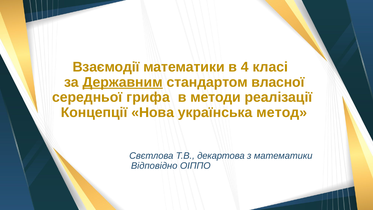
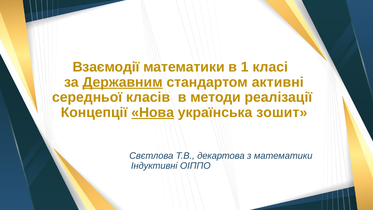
4: 4 -> 1 (245, 67)
власної: власної -> активні (278, 82)
грифа: грифа -> класів (148, 97)
Нова underline: none -> present (153, 112)
метод: метод -> зошит (282, 112)
Відповідно: Відповідно -> Індуктивні (154, 166)
